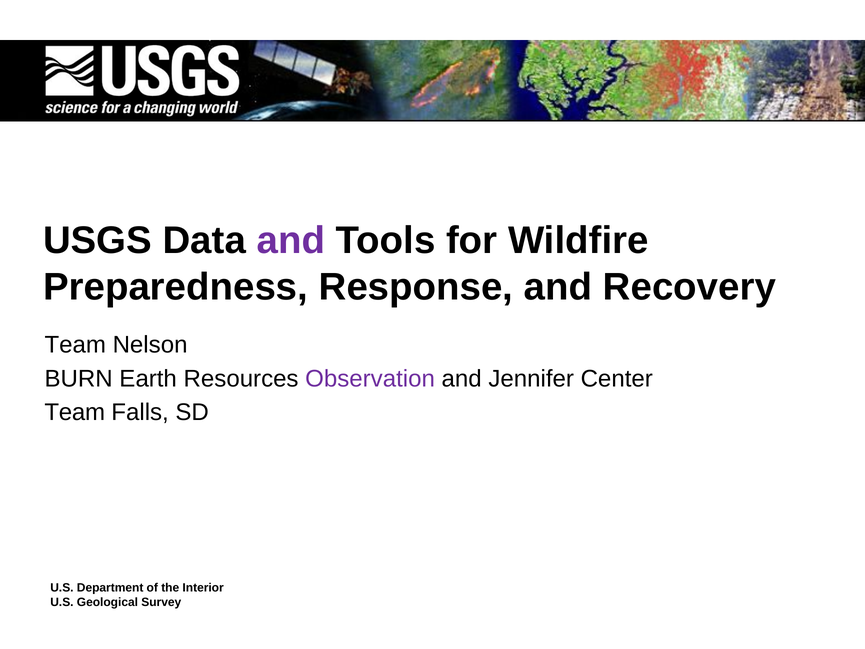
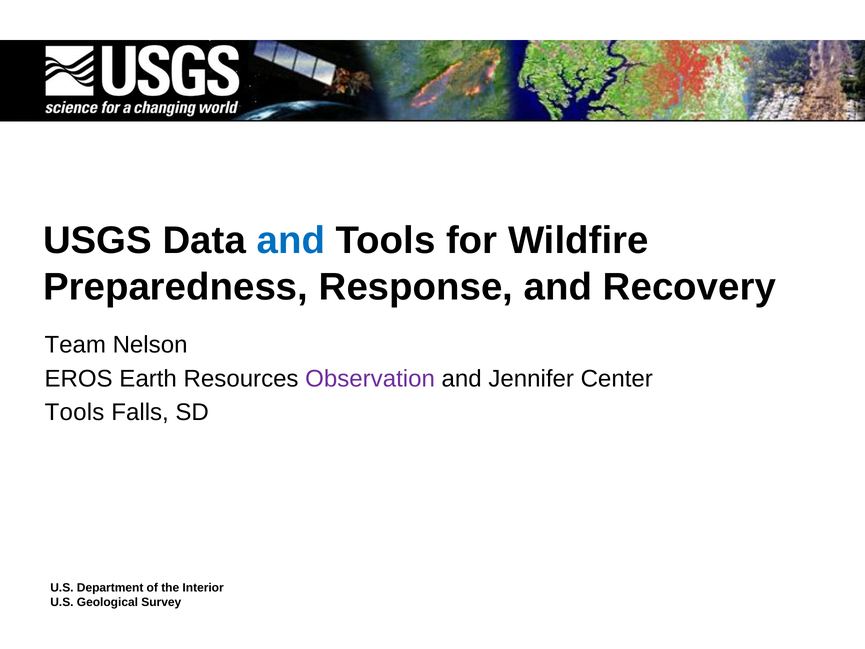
and colour: purple -> blue (291, 241)
BURN: BURN -> EROS (79, 378)
Team: Team -> Tools (74, 412)
